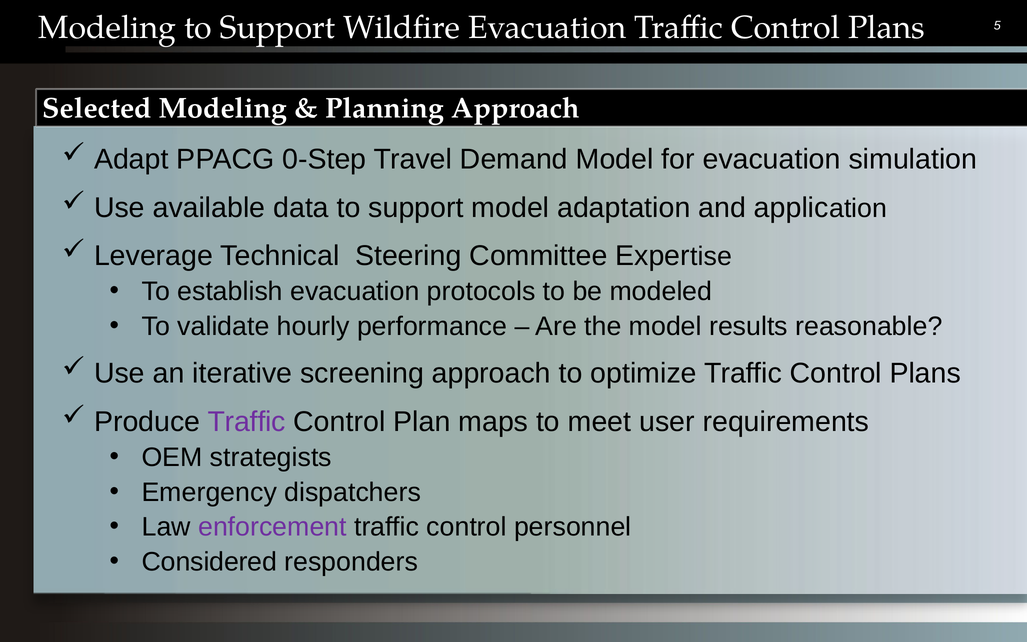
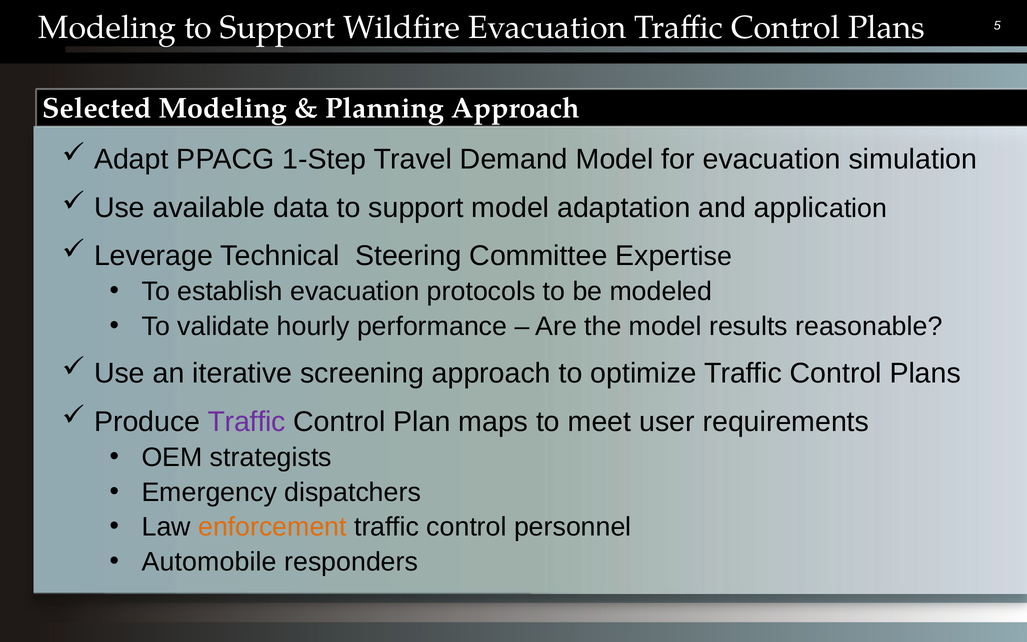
0-Step: 0-Step -> 1-Step (324, 160)
enforcement colour: purple -> orange (272, 527)
Considered: Considered -> Automobile (209, 562)
